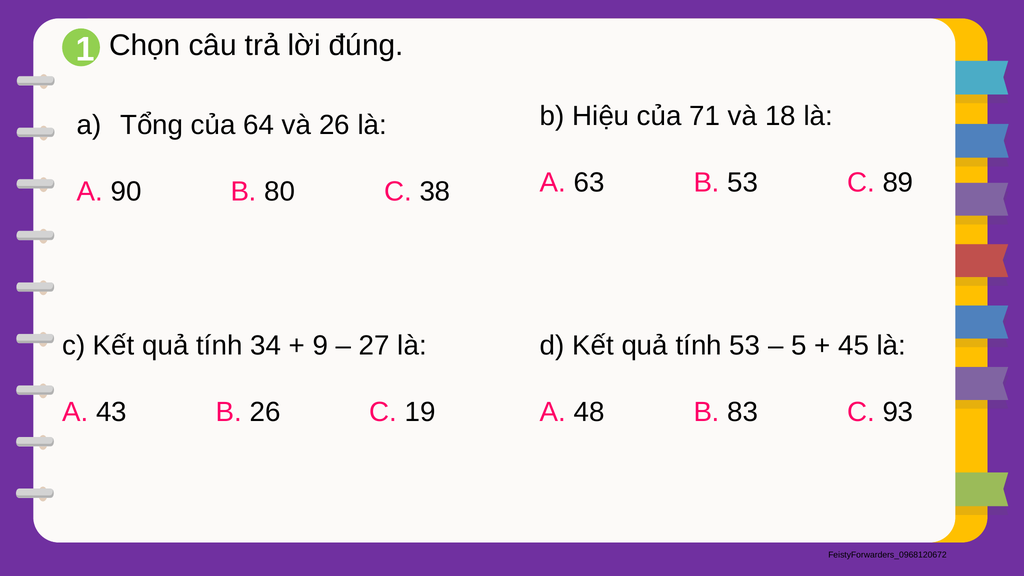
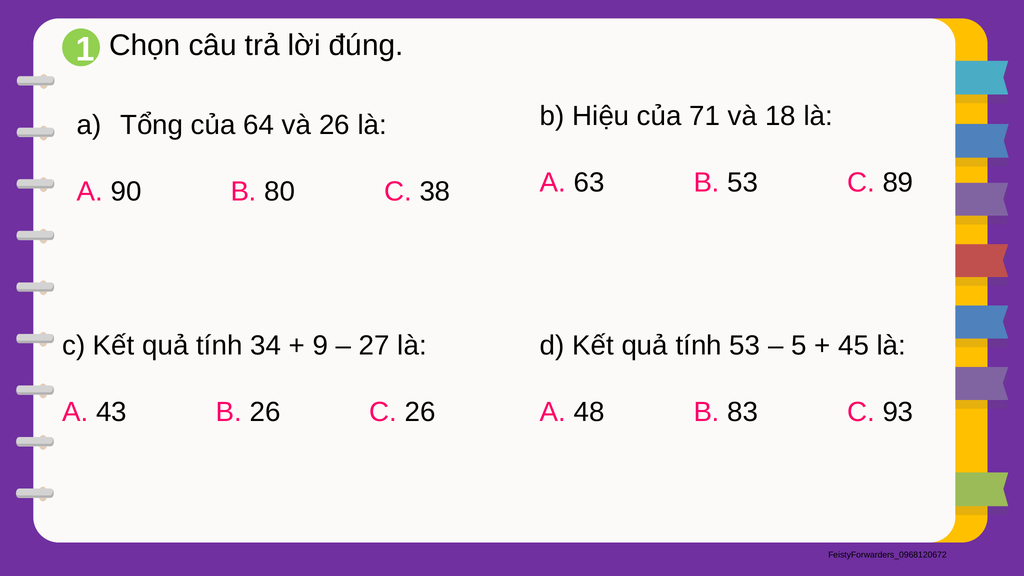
C 19: 19 -> 26 (420, 412)
